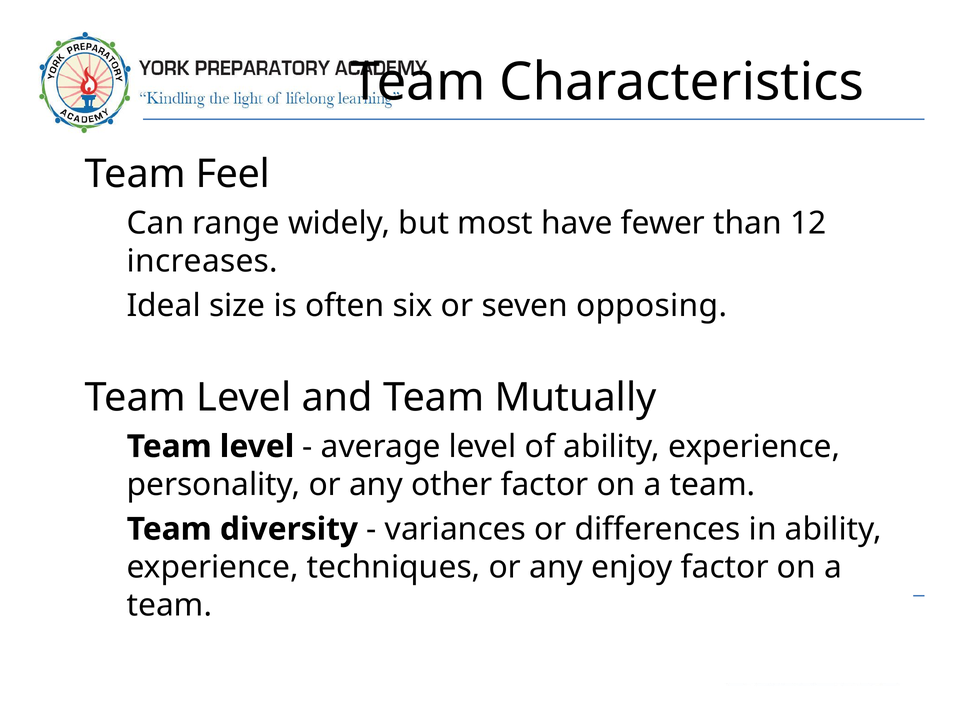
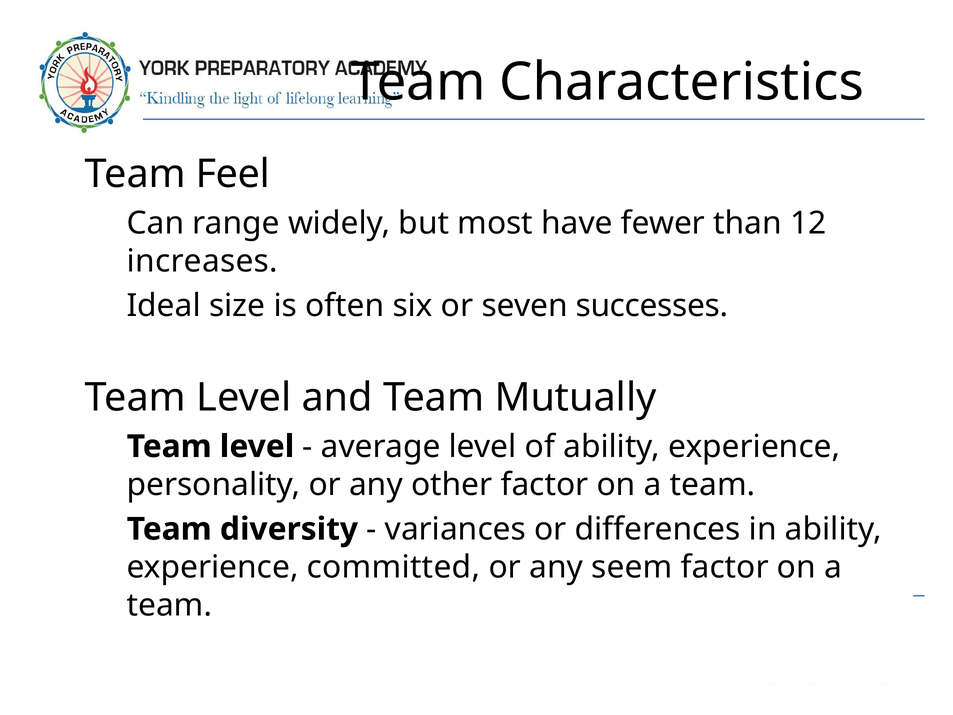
opposing: opposing -> successes (652, 306)
techniques: techniques -> committed (394, 567)
enjoy: enjoy -> seem (632, 567)
